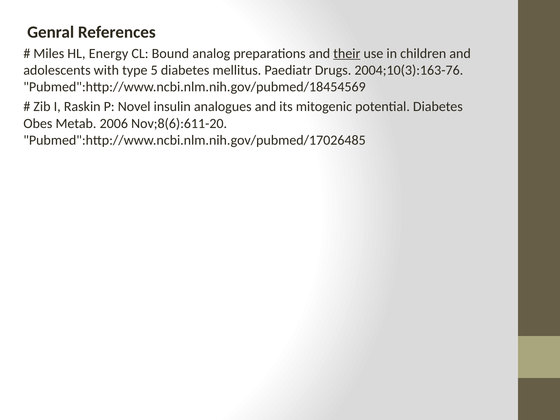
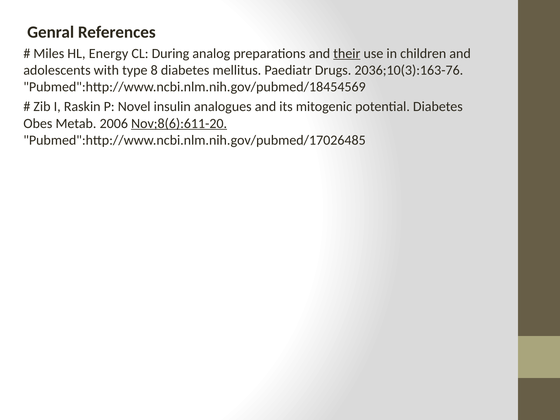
Bound: Bound -> During (170, 53)
5: 5 -> 8 (154, 70)
2004;10(3):163-76: 2004;10(3):163-76 -> 2036;10(3):163-76 (409, 70)
Nov;8(6):611-20 underline: none -> present (179, 123)
